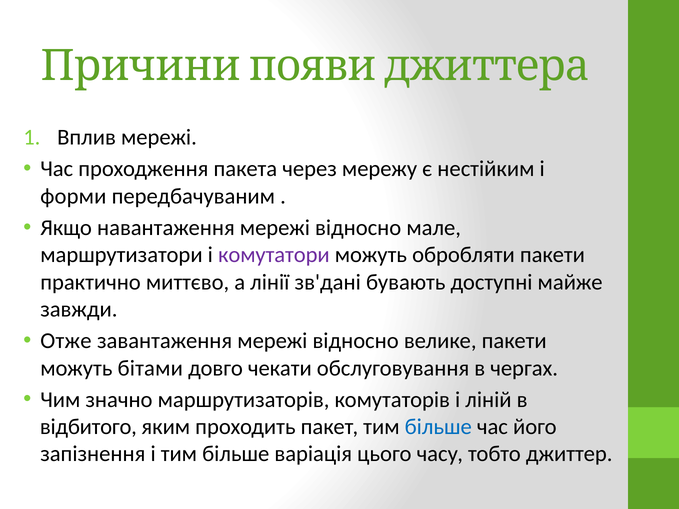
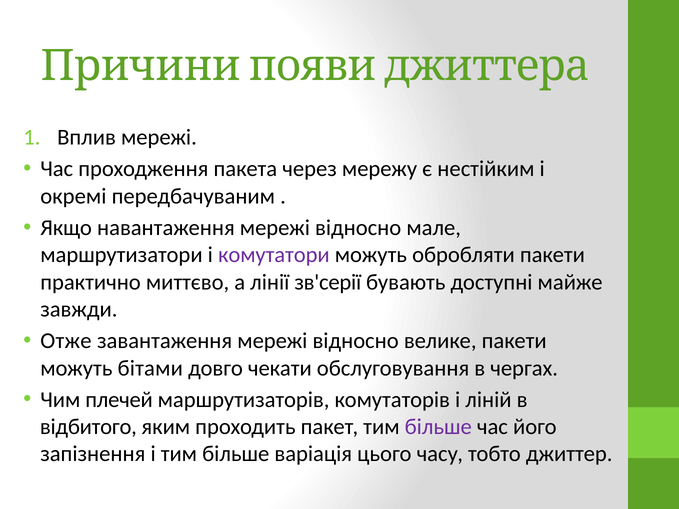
форми: форми -> окремі (73, 196)
зв'дані: зв'дані -> зв'серії (328, 282)
значно: значно -> плечей (119, 400)
більше colour: blue -> purple (438, 427)
